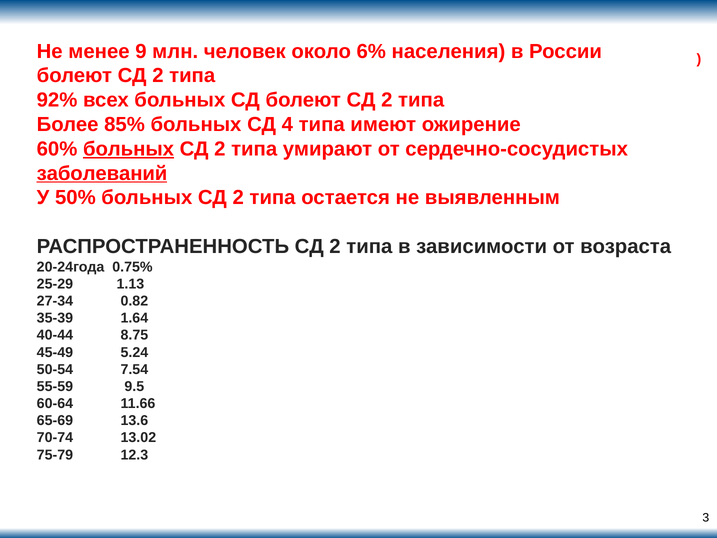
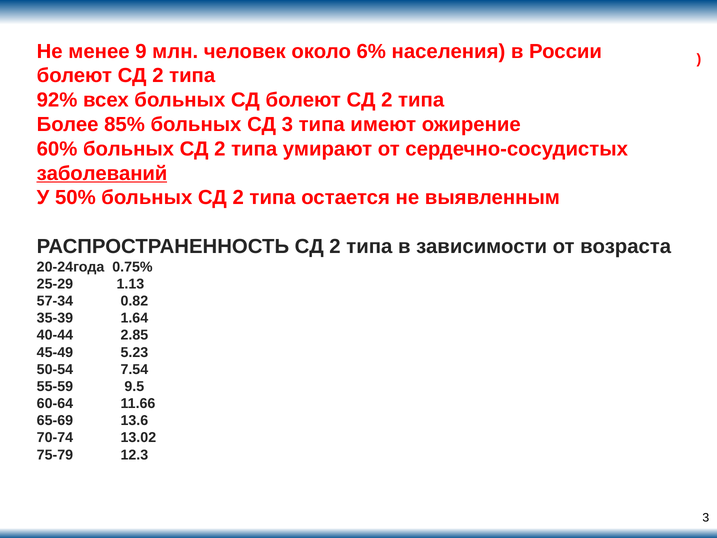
СД 4: 4 -> 3 (287, 124)
больных underline: present -> none (129, 149)
27-34: 27-34 -> 57-34 (55, 301)
8.75: 8.75 -> 2.85 (134, 335)
5.24: 5.24 -> 5.23 (134, 352)
